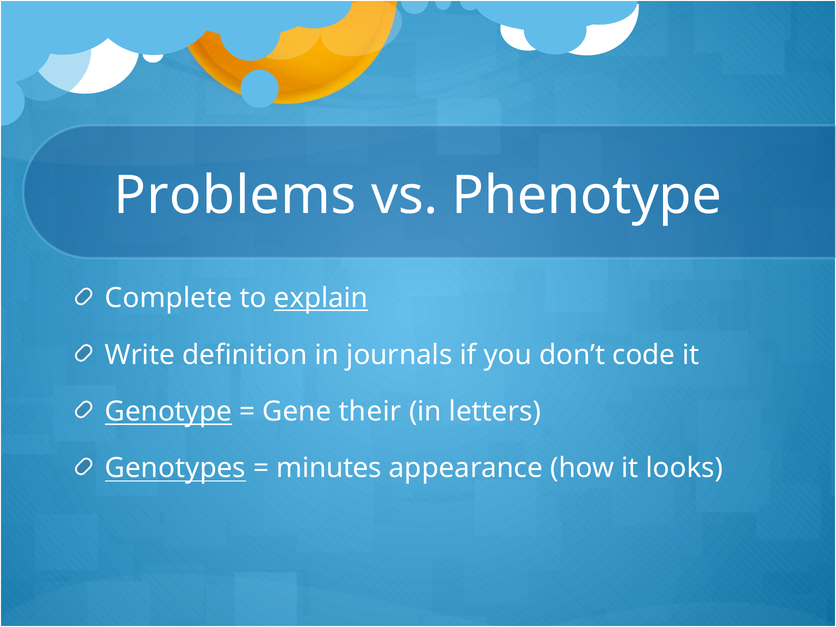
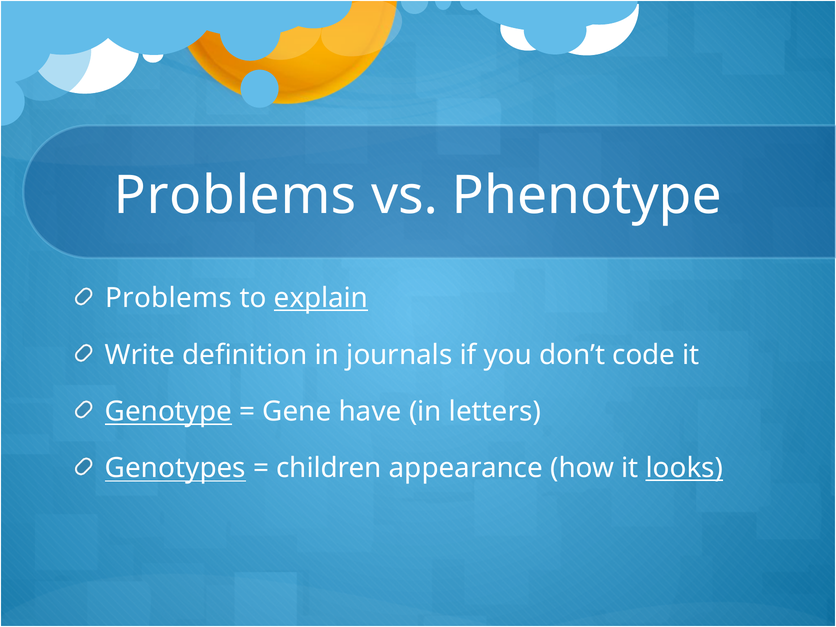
Complete: Complete -> Problems (169, 298)
their: their -> have (370, 412)
minutes: minutes -> children (329, 468)
looks underline: none -> present (684, 468)
